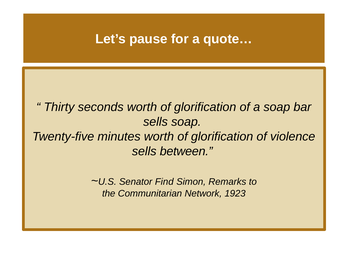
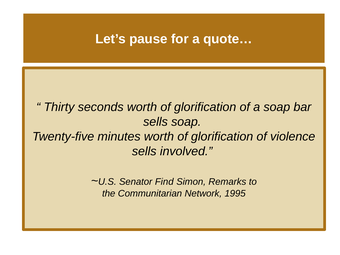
between: between -> involved (186, 151)
1923: 1923 -> 1995 (235, 194)
